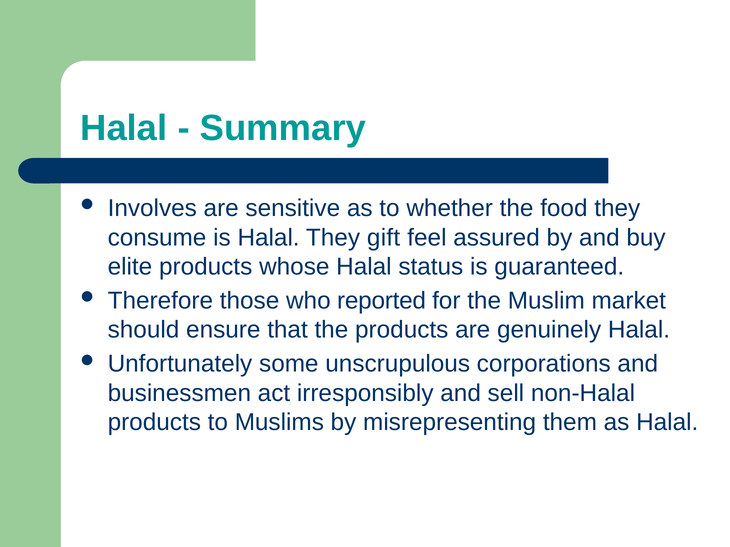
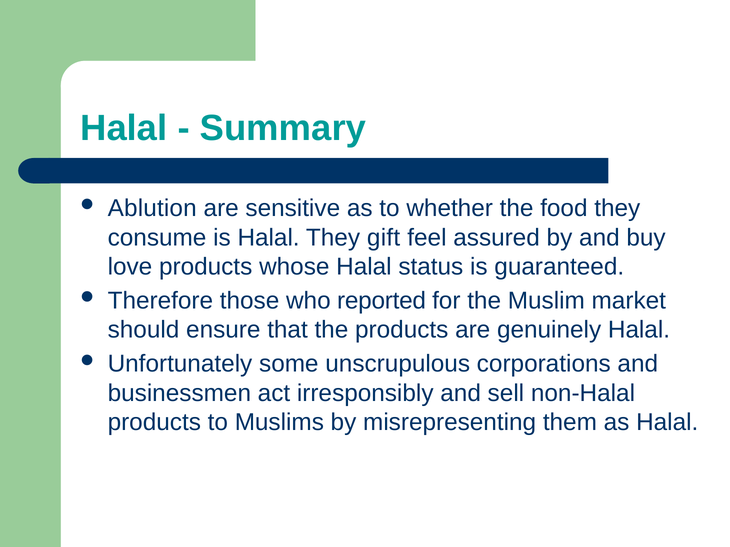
Involves: Involves -> Ablution (152, 209)
elite: elite -> love (130, 267)
